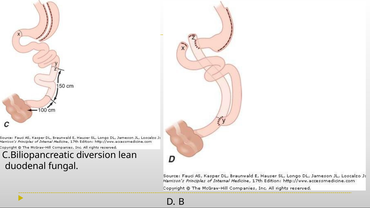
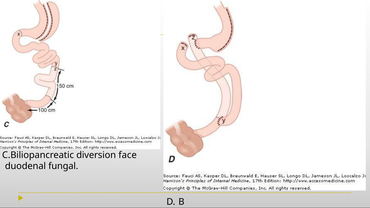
lean: lean -> face (128, 155)
